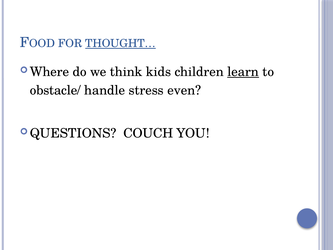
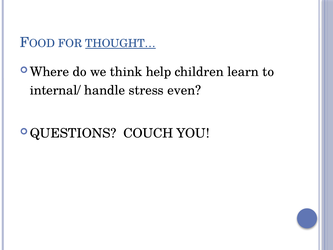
kids: kids -> help (159, 72)
learn underline: present -> none (243, 72)
obstacle/: obstacle/ -> internal/ (55, 90)
